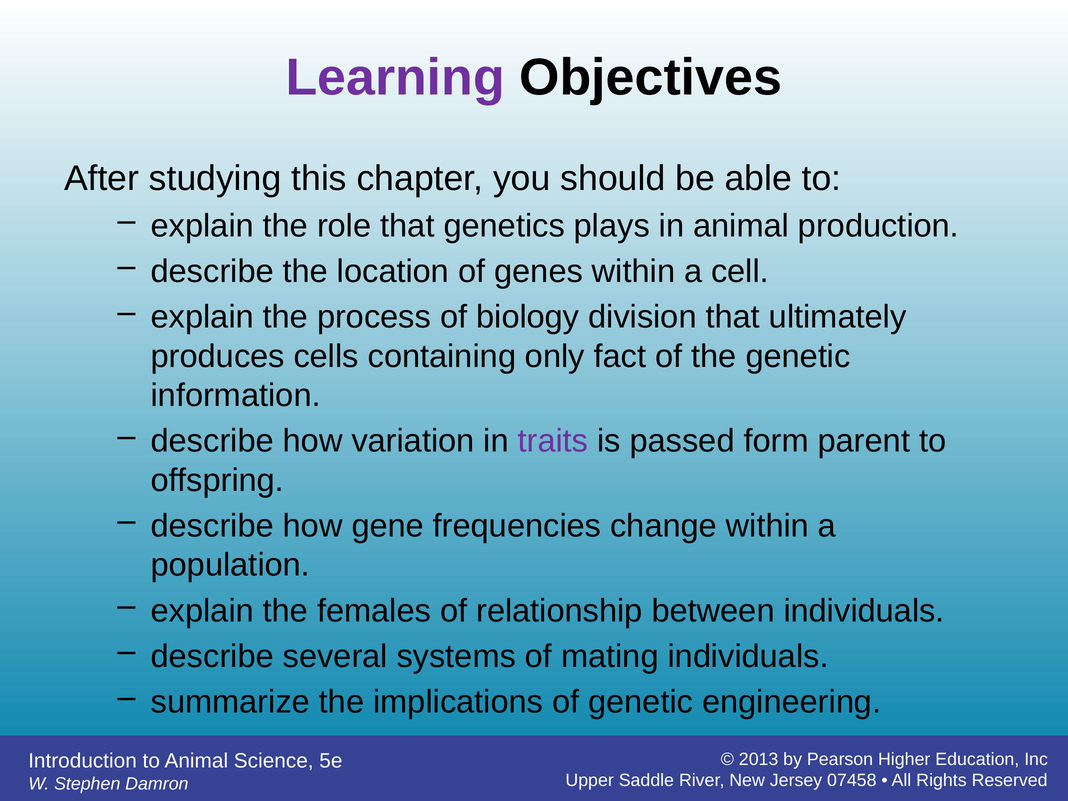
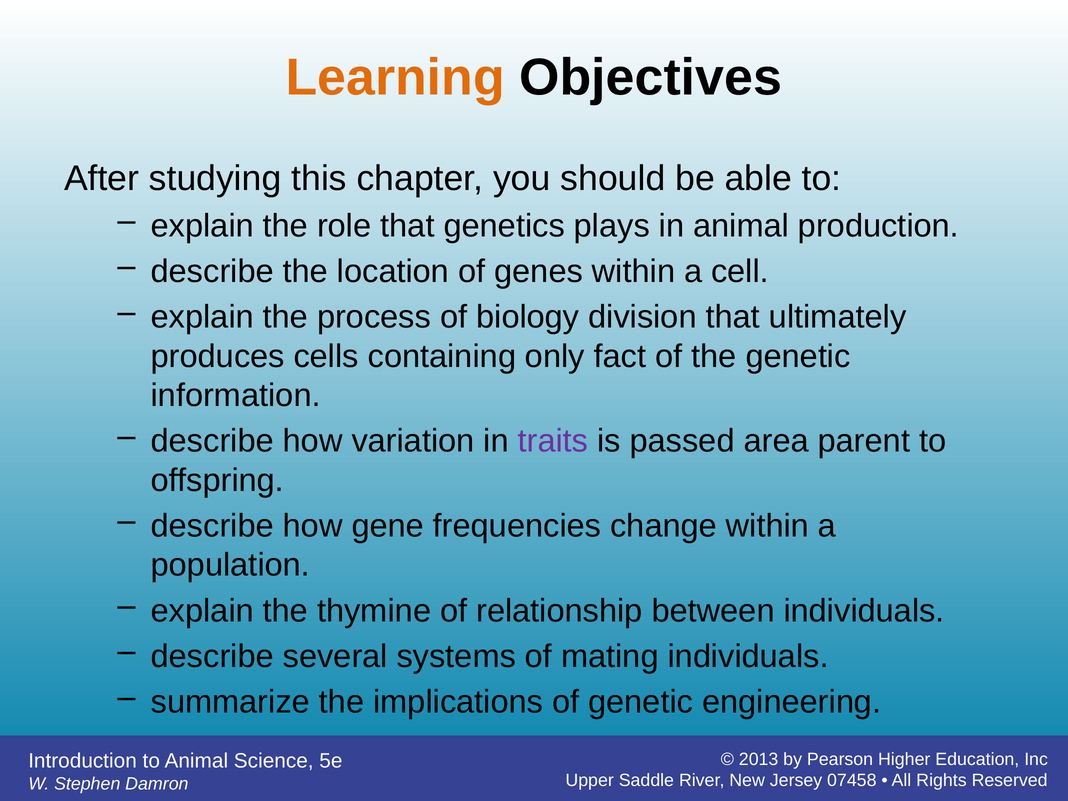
Learning colour: purple -> orange (395, 77)
form: form -> area (776, 441)
females: females -> thymine (374, 611)
